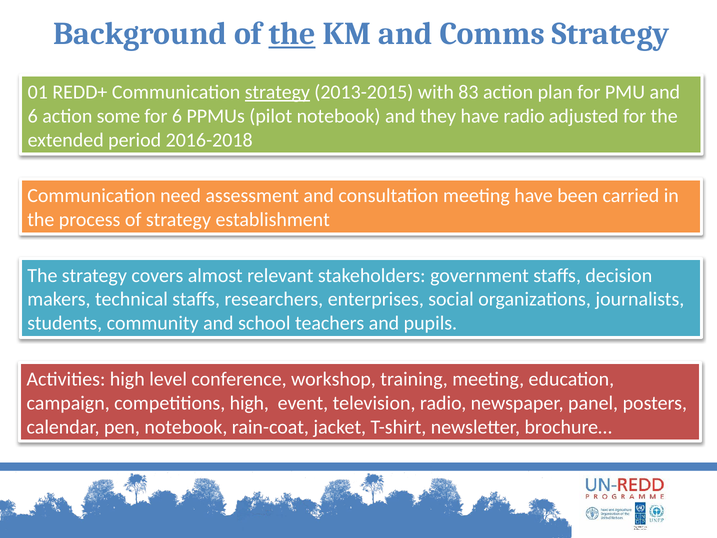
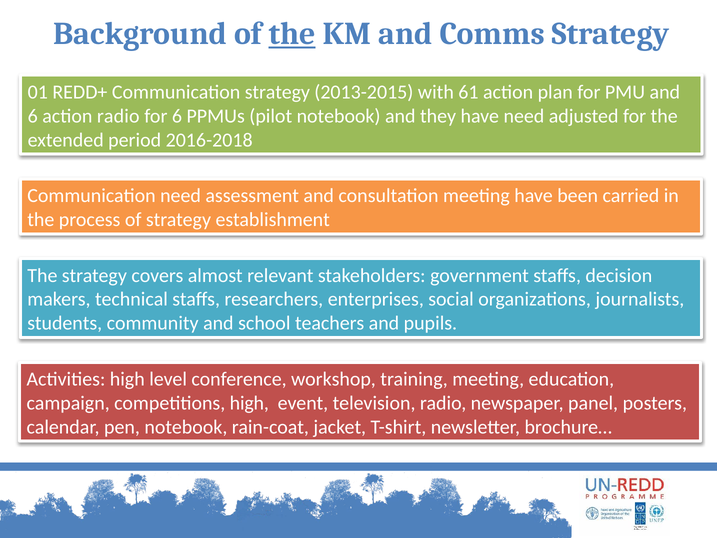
strategy underline: present -> none (277, 92)
83: 83 -> 61 (468, 92)
action some: some -> radio (118, 116)
have radio: radio -> need (524, 116)
